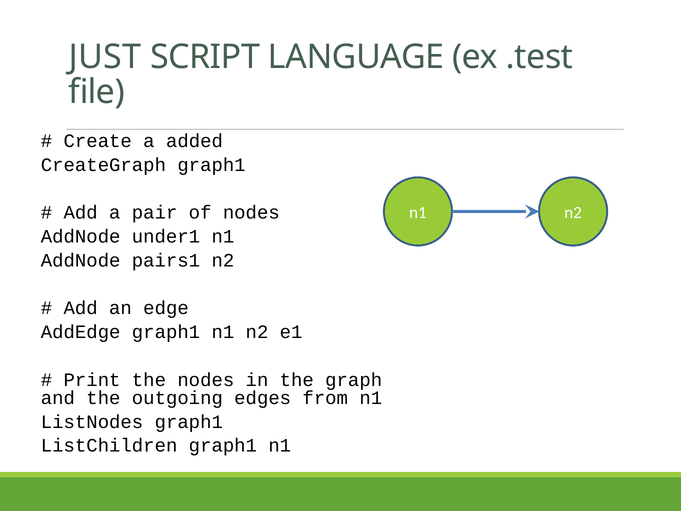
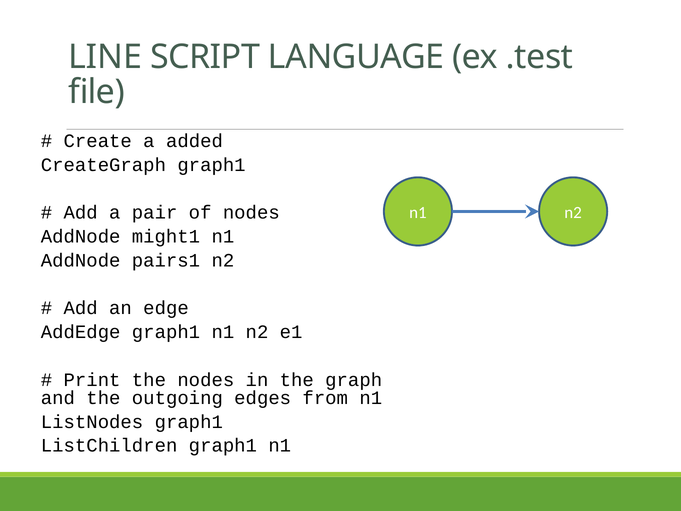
JUST: JUST -> LINE (105, 57)
under1: under1 -> might1 (166, 237)
